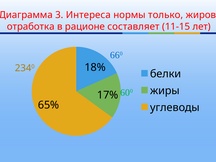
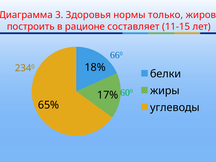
Интереса: Интереса -> Здоровья (88, 15)
отработка: отработка -> построить (31, 27)
